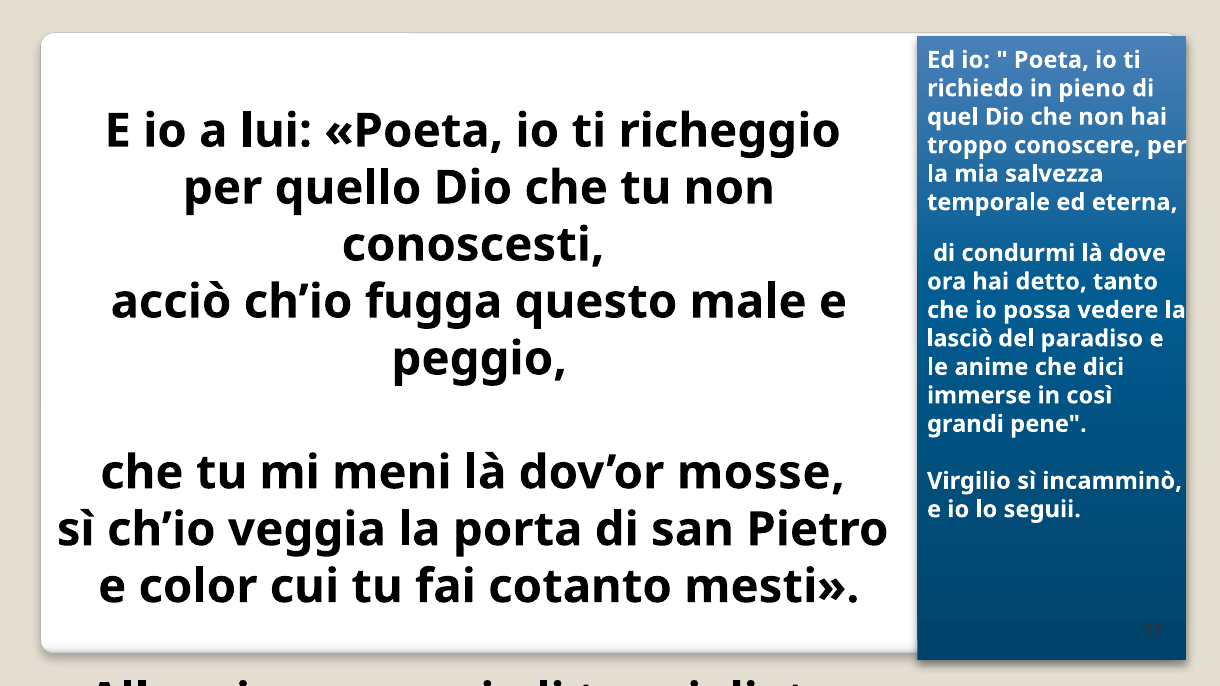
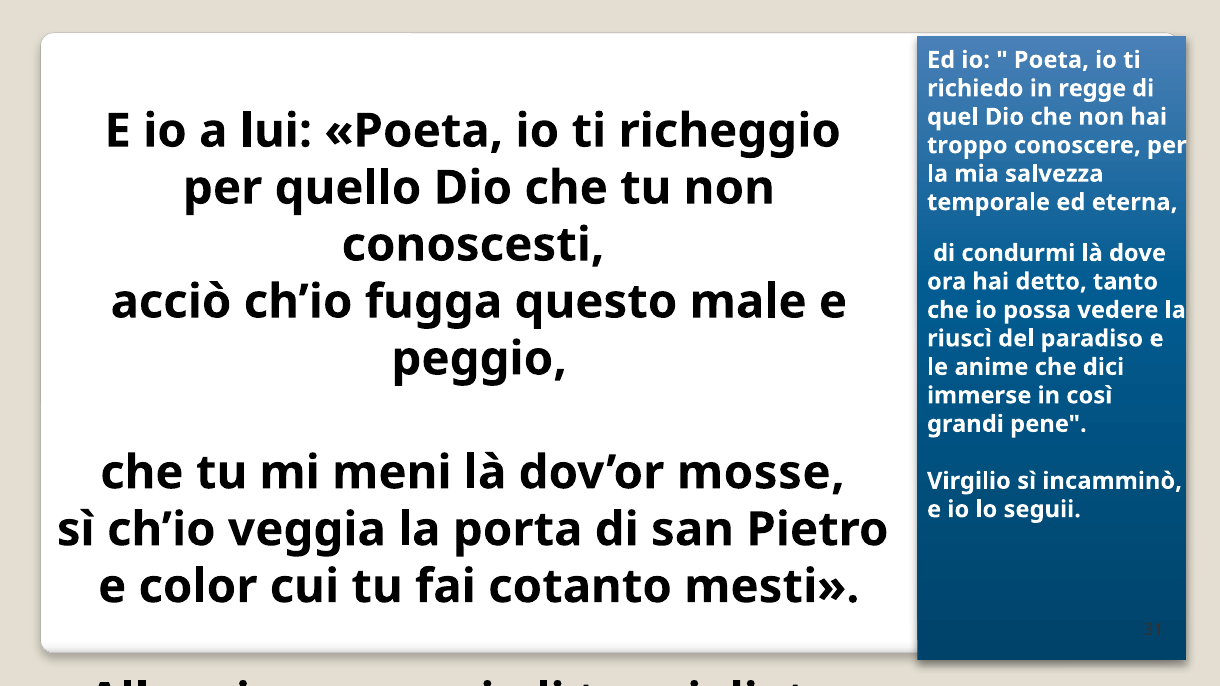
pieno: pieno -> regge (1092, 88)
lasciò: lasciò -> riuscì (959, 339)
